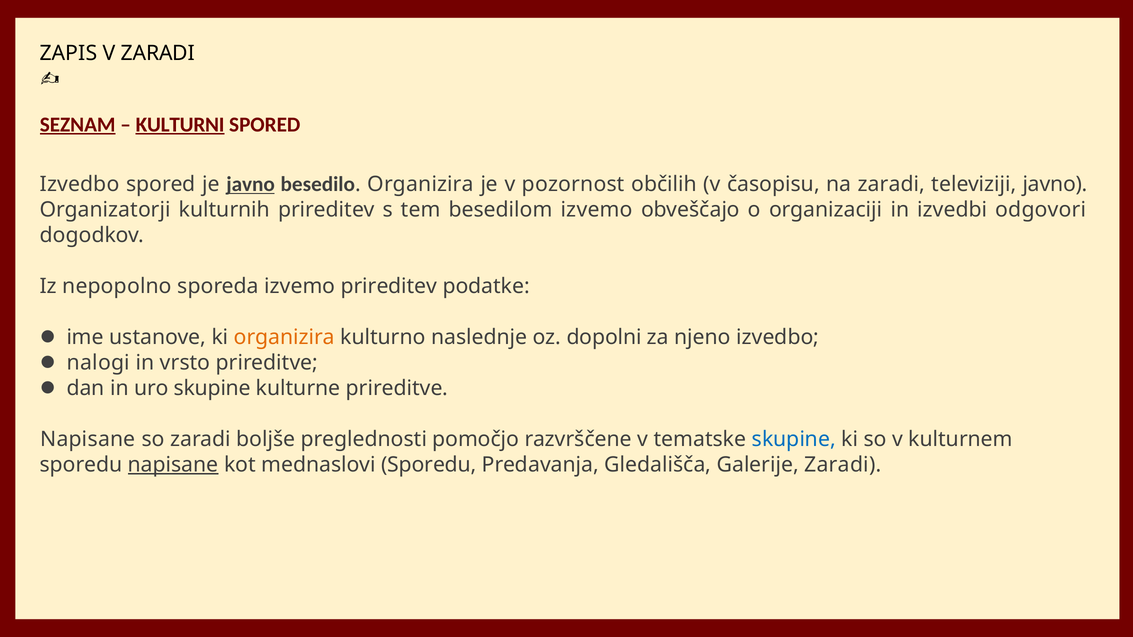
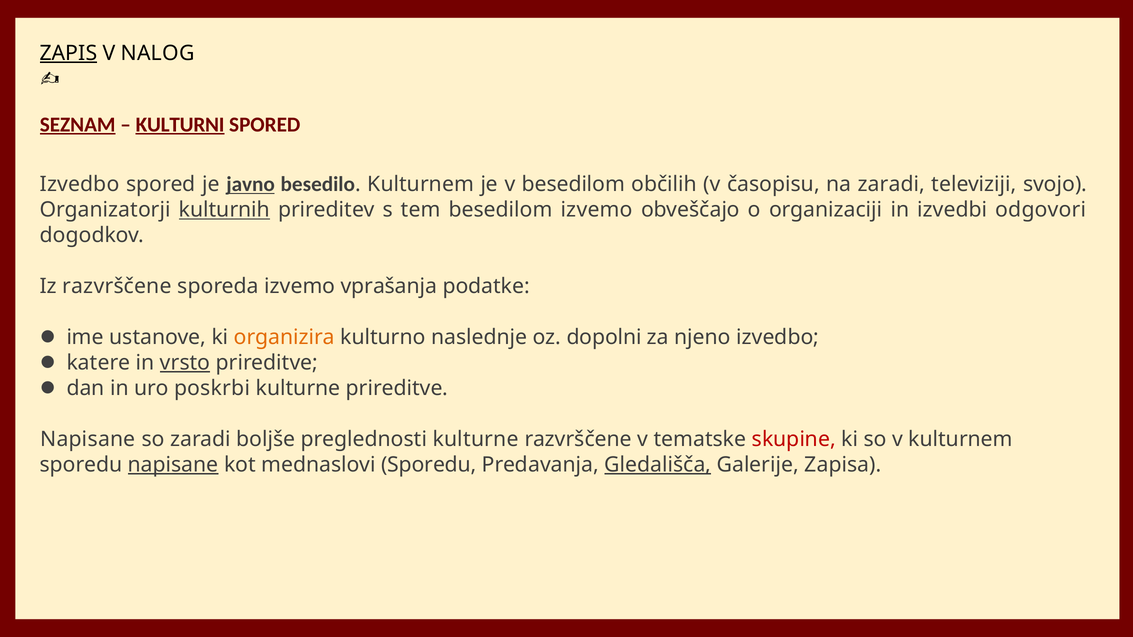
ZAPIS underline: none -> present (68, 53)
V ZARADI: ZARADI -> NALOG (158, 53)
Organizira: Organizira -> Kulturnem (421, 184)
v pozornost: pozornost -> besedilom (573, 184)
televiziji javno: javno -> svojo (1055, 184)
kulturnih underline: none -> present (224, 210)
Iz nepopolno: nepopolno -> razvrščene (117, 286)
izvemo prireditev: prireditev -> vprašanja (389, 286)
nalogi: nalogi -> katere (98, 363)
vrsto underline: none -> present (185, 363)
uro skupine: skupine -> poskrbi (212, 388)
preglednosti pomočjo: pomočjo -> kulturne (476, 439)
skupine colour: blue -> red (794, 439)
Gledališča underline: none -> present (658, 465)
Galerije Zaradi: Zaradi -> Zapisa (843, 465)
